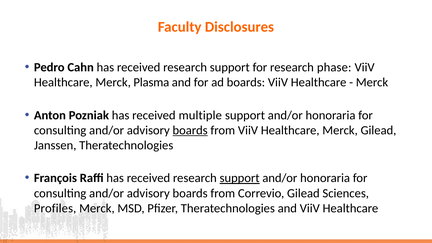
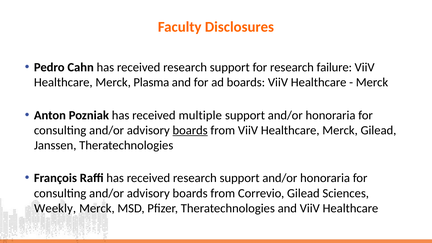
phase: phase -> failure (334, 67)
support underline: present -> none (240, 178)
Profiles: Profiles -> Weekly (55, 208)
